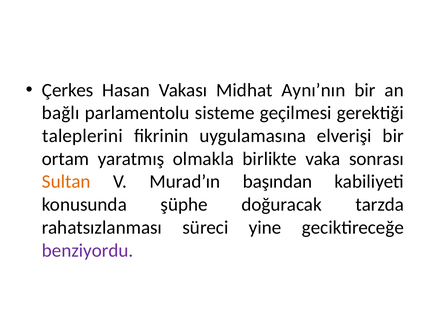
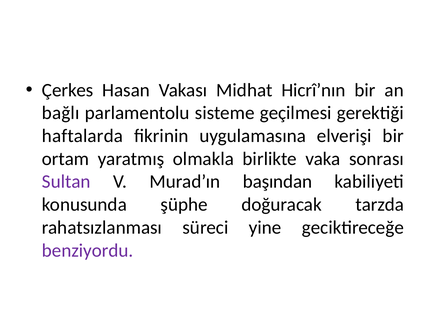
Aynı’nın: Aynı’nın -> Hicrî’nın (314, 90)
taleplerini: taleplerini -> haftalarda (82, 136)
Sultan colour: orange -> purple (66, 182)
